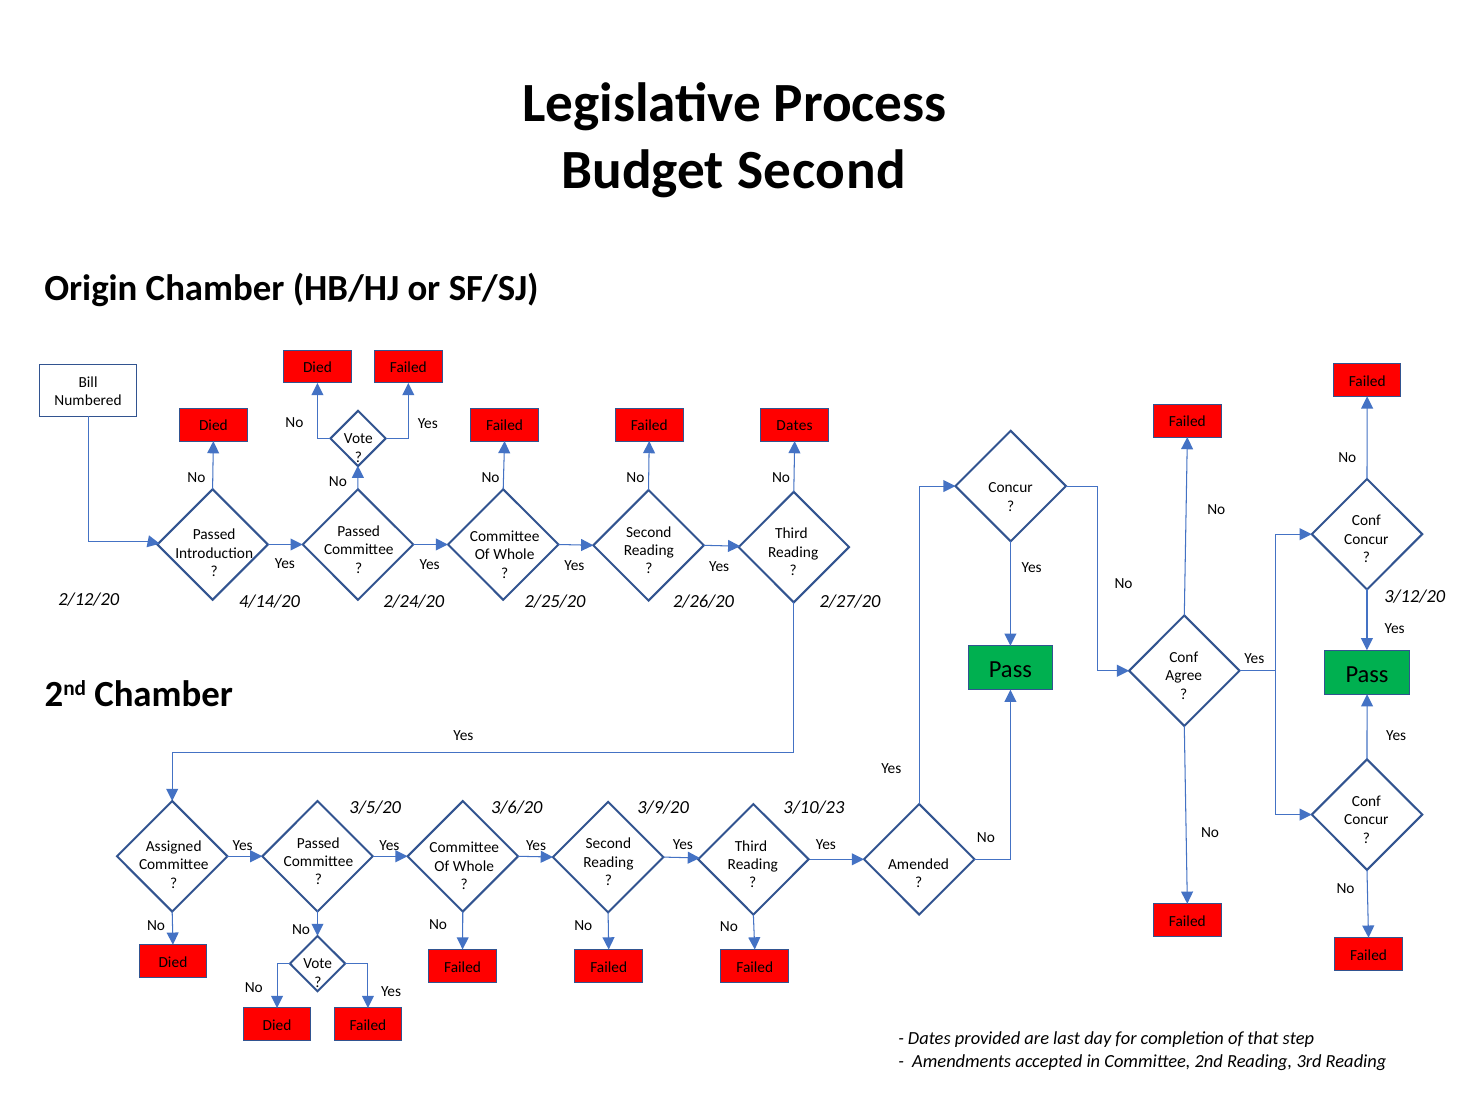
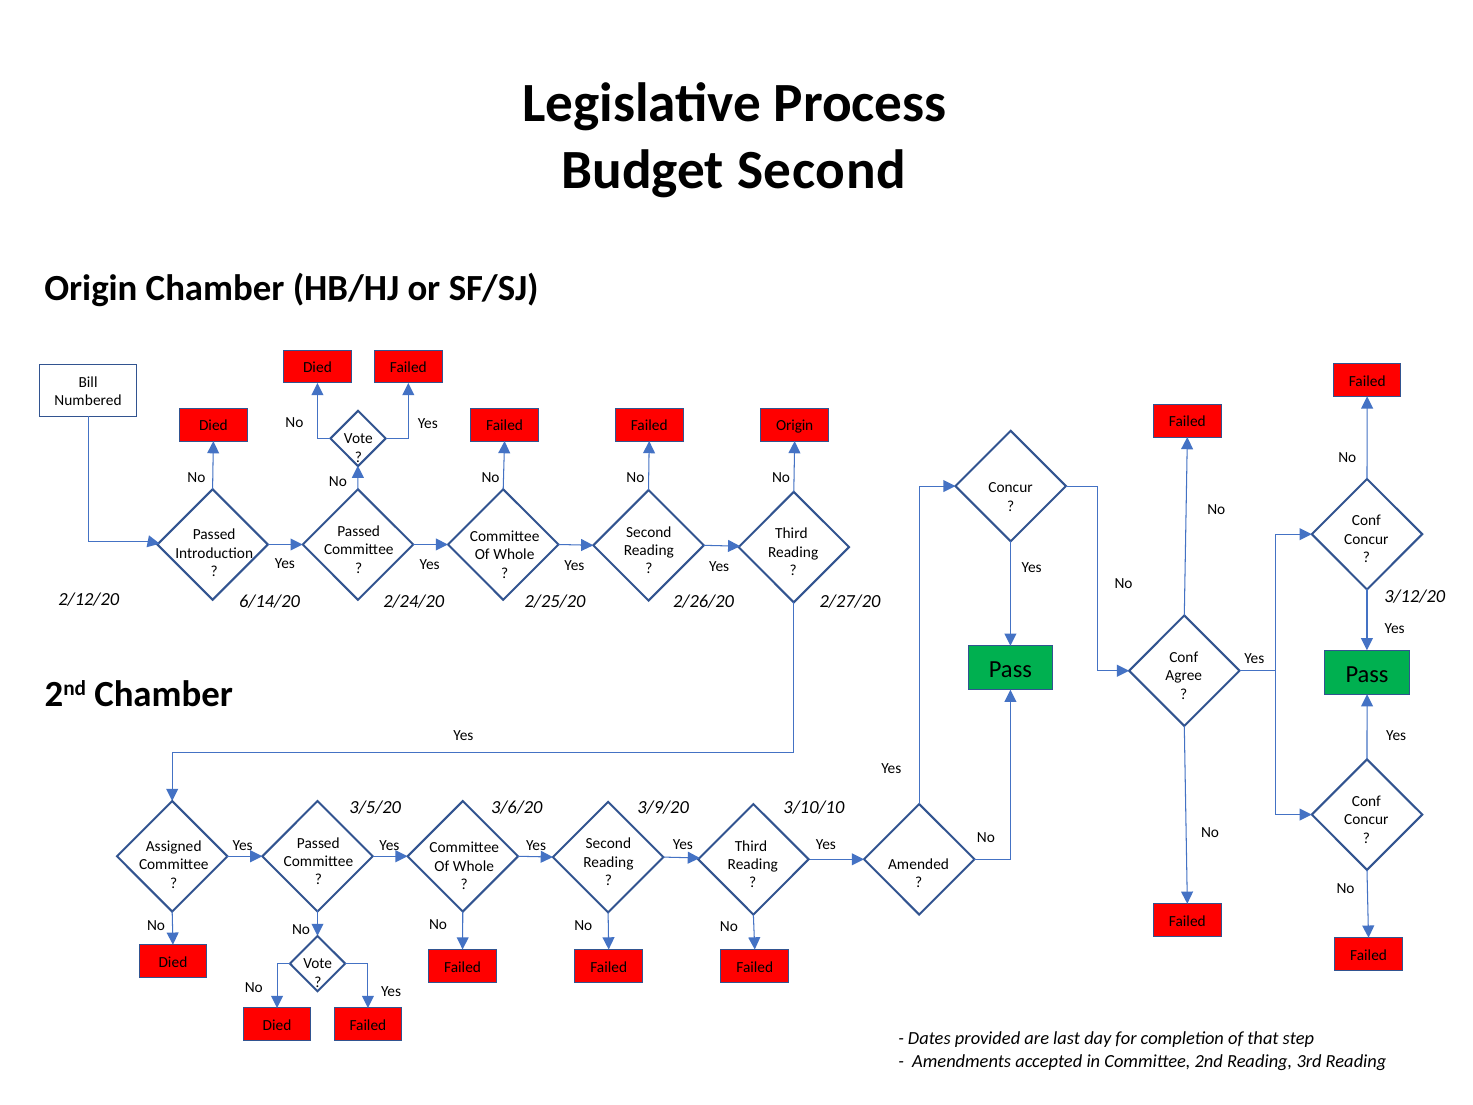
Failed Dates: Dates -> Origin (795, 426)
4/14/20: 4/14/20 -> 6/14/20 (269, 601)
3/10/23: 3/10/23 -> 3/10/10 (814, 808)
